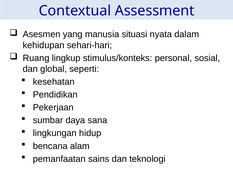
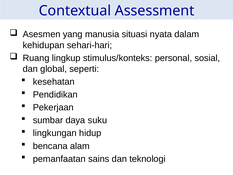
sana: sana -> suku (97, 120)
